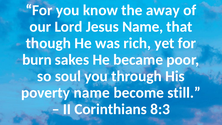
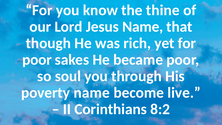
away: away -> thine (163, 10)
burn: burn -> poor (37, 60)
still: still -> live (184, 93)
8:3: 8:3 -> 8:2 (160, 109)
